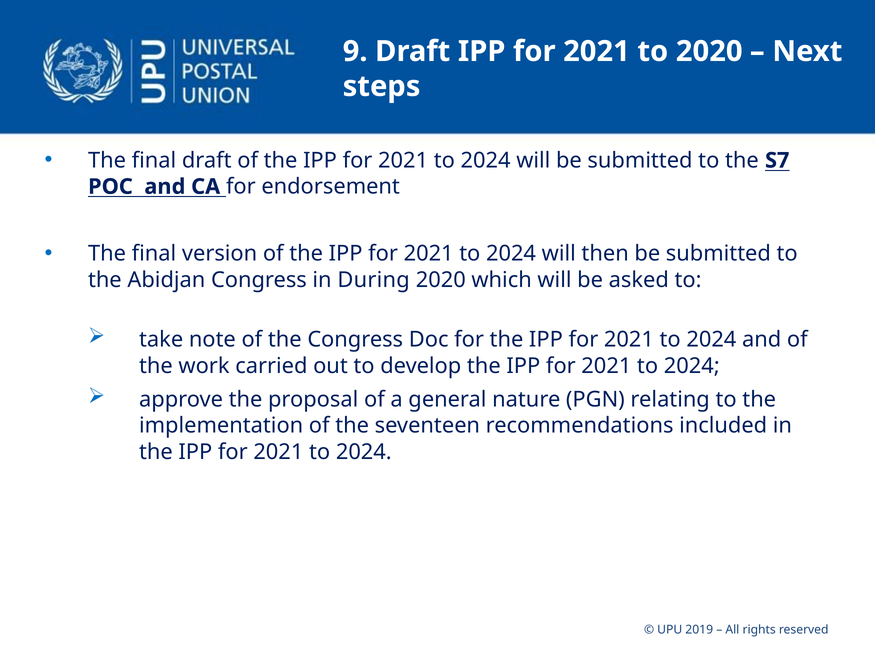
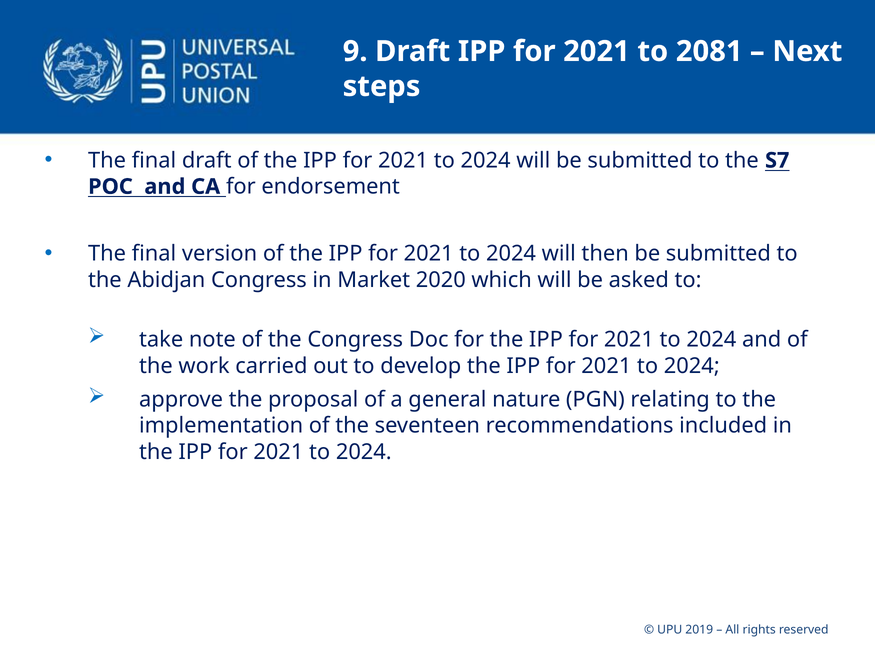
to 2020: 2020 -> 2081 (709, 51)
During: During -> Market (374, 280)
